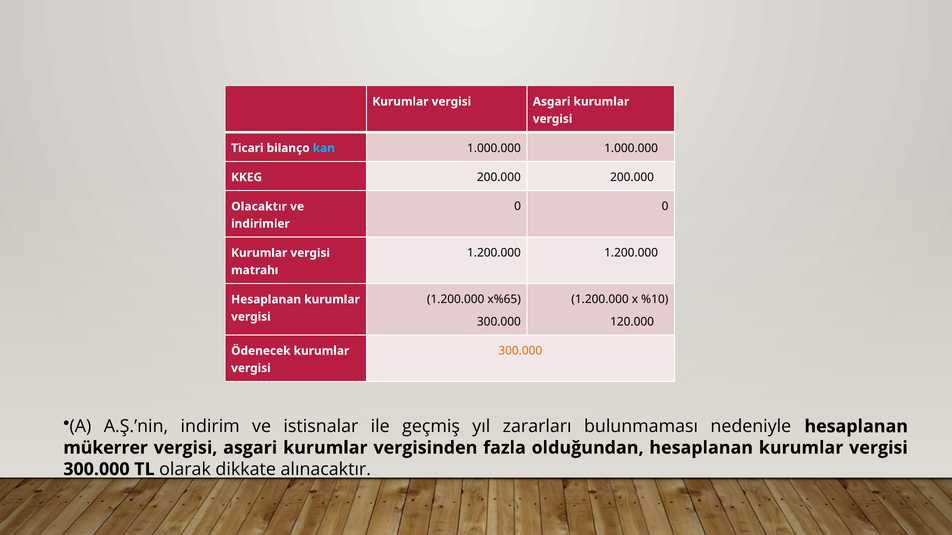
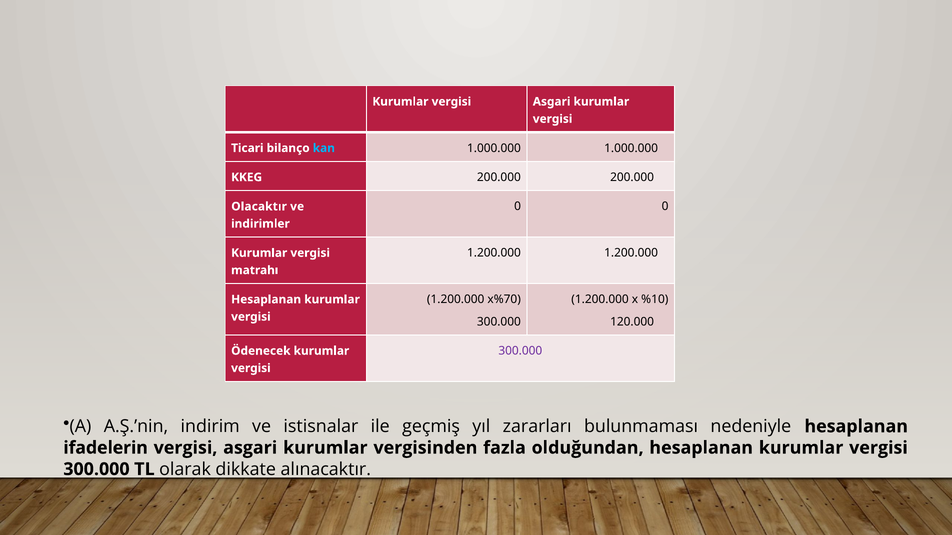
x%65: x%65 -> x%70 (504, 300)
300.000 colour: orange -> purple (520, 351)
mükerrer: mükerrer -> ifadelerin (106, 448)
